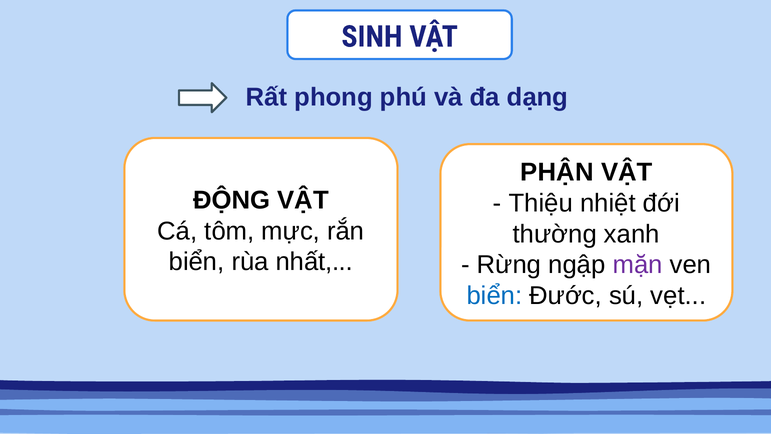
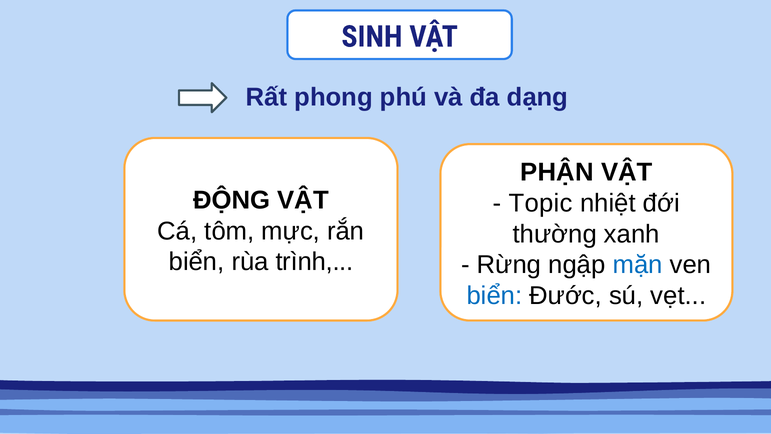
Thiệu: Thiệu -> Topic (541, 203)
nhất: nhất -> trình (314, 262)
mặn colour: purple -> blue (638, 265)
